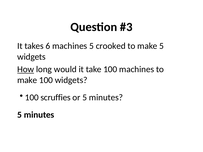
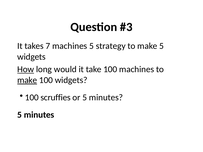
6: 6 -> 7 (48, 46)
crooked: crooked -> strategy (111, 46)
make underline: none -> present (27, 80)
